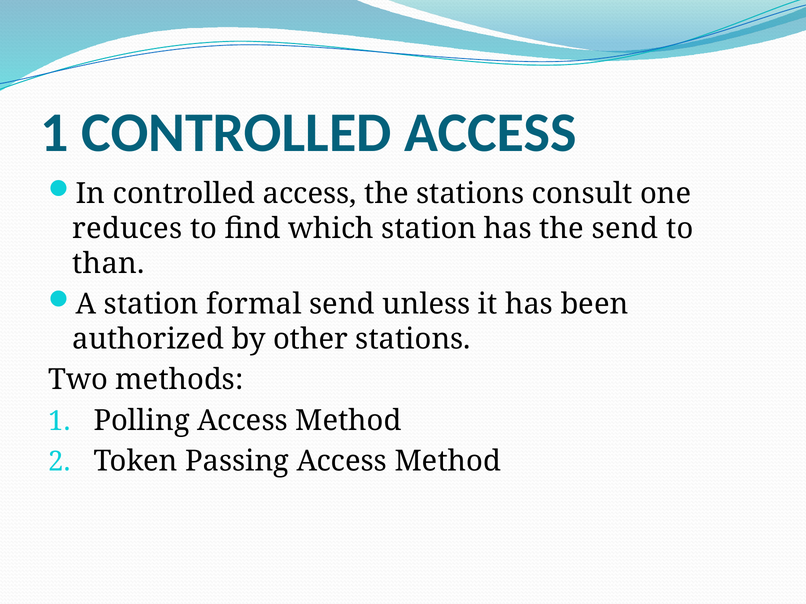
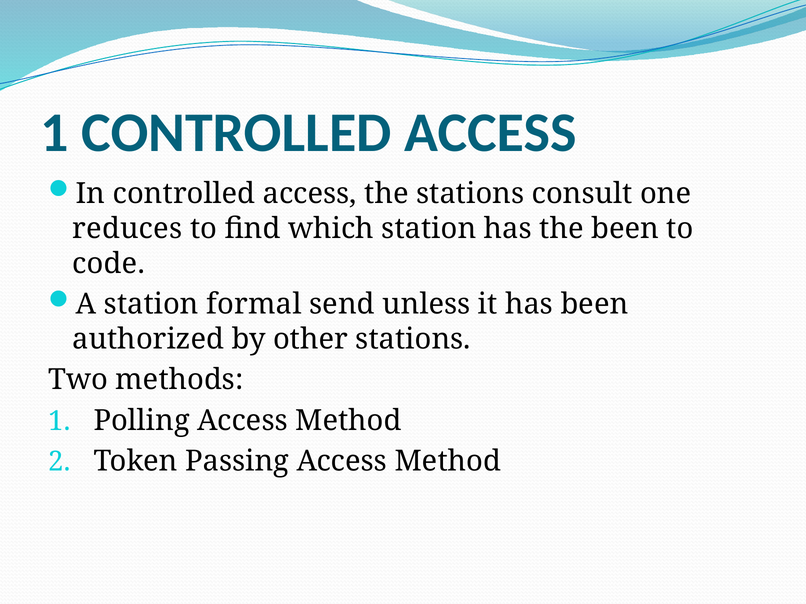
the send: send -> been (625, 229)
than: than -> code (109, 264)
